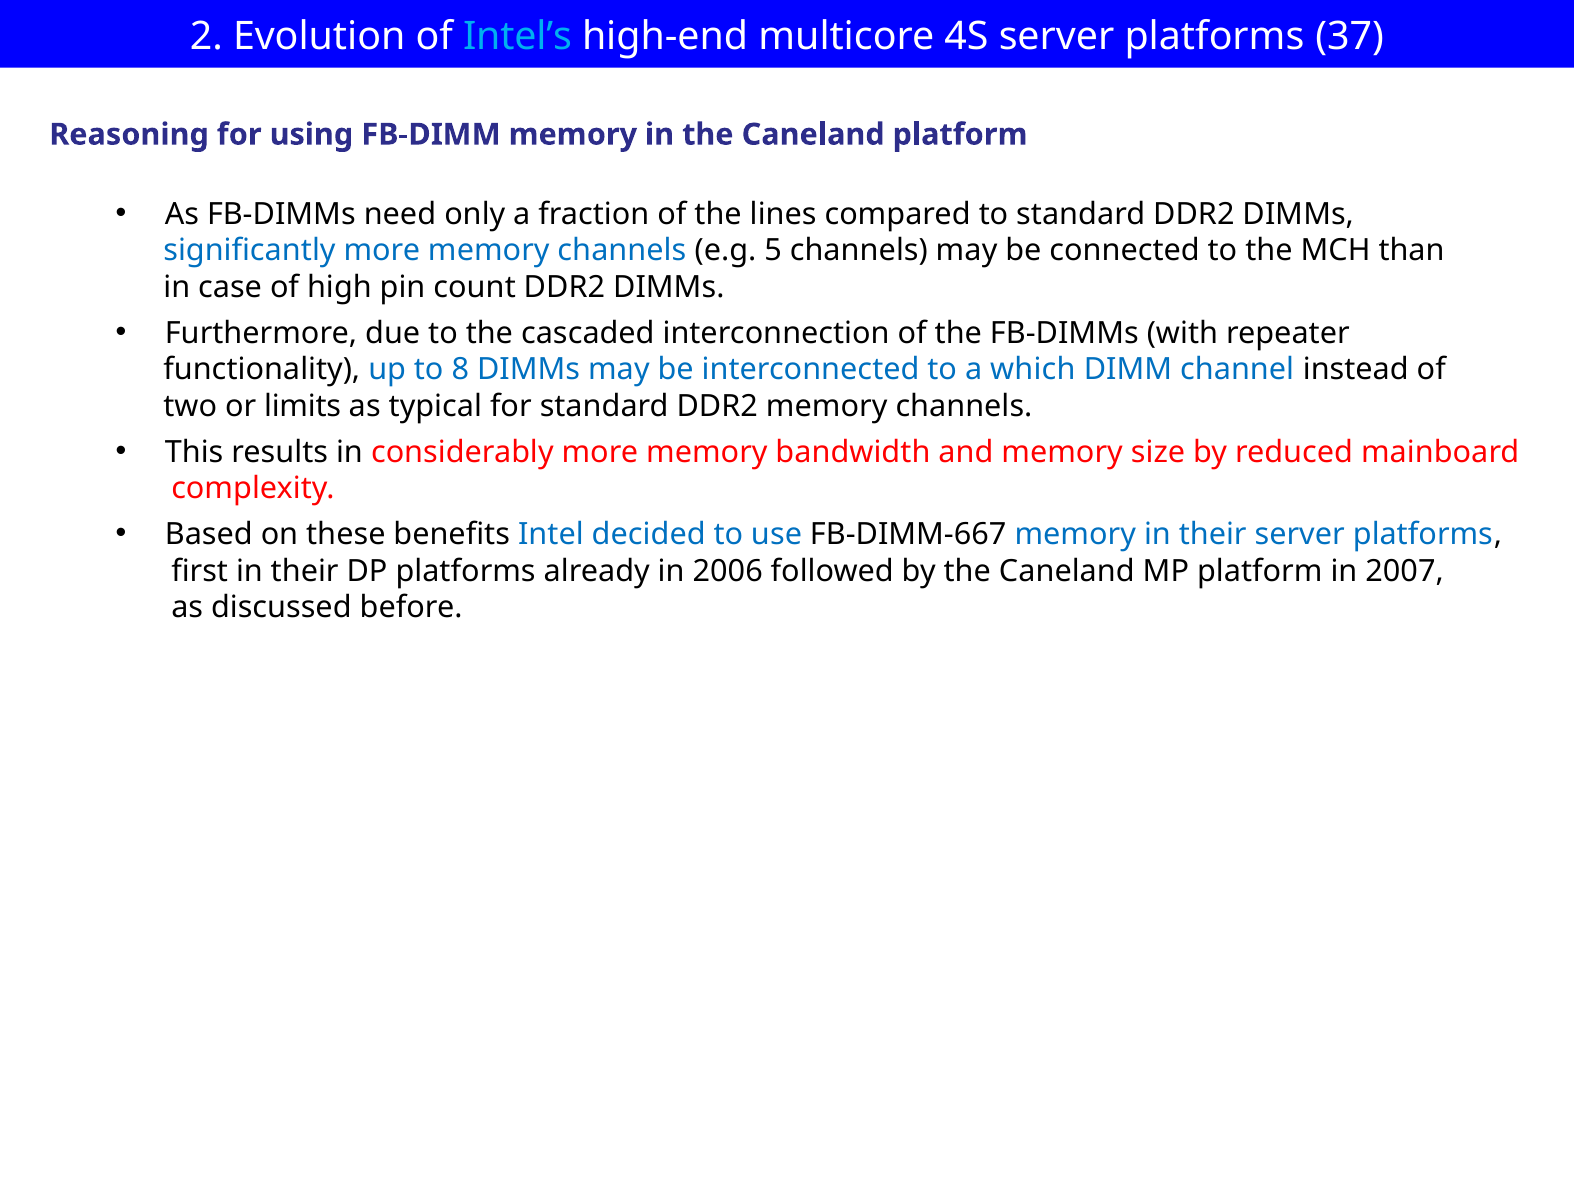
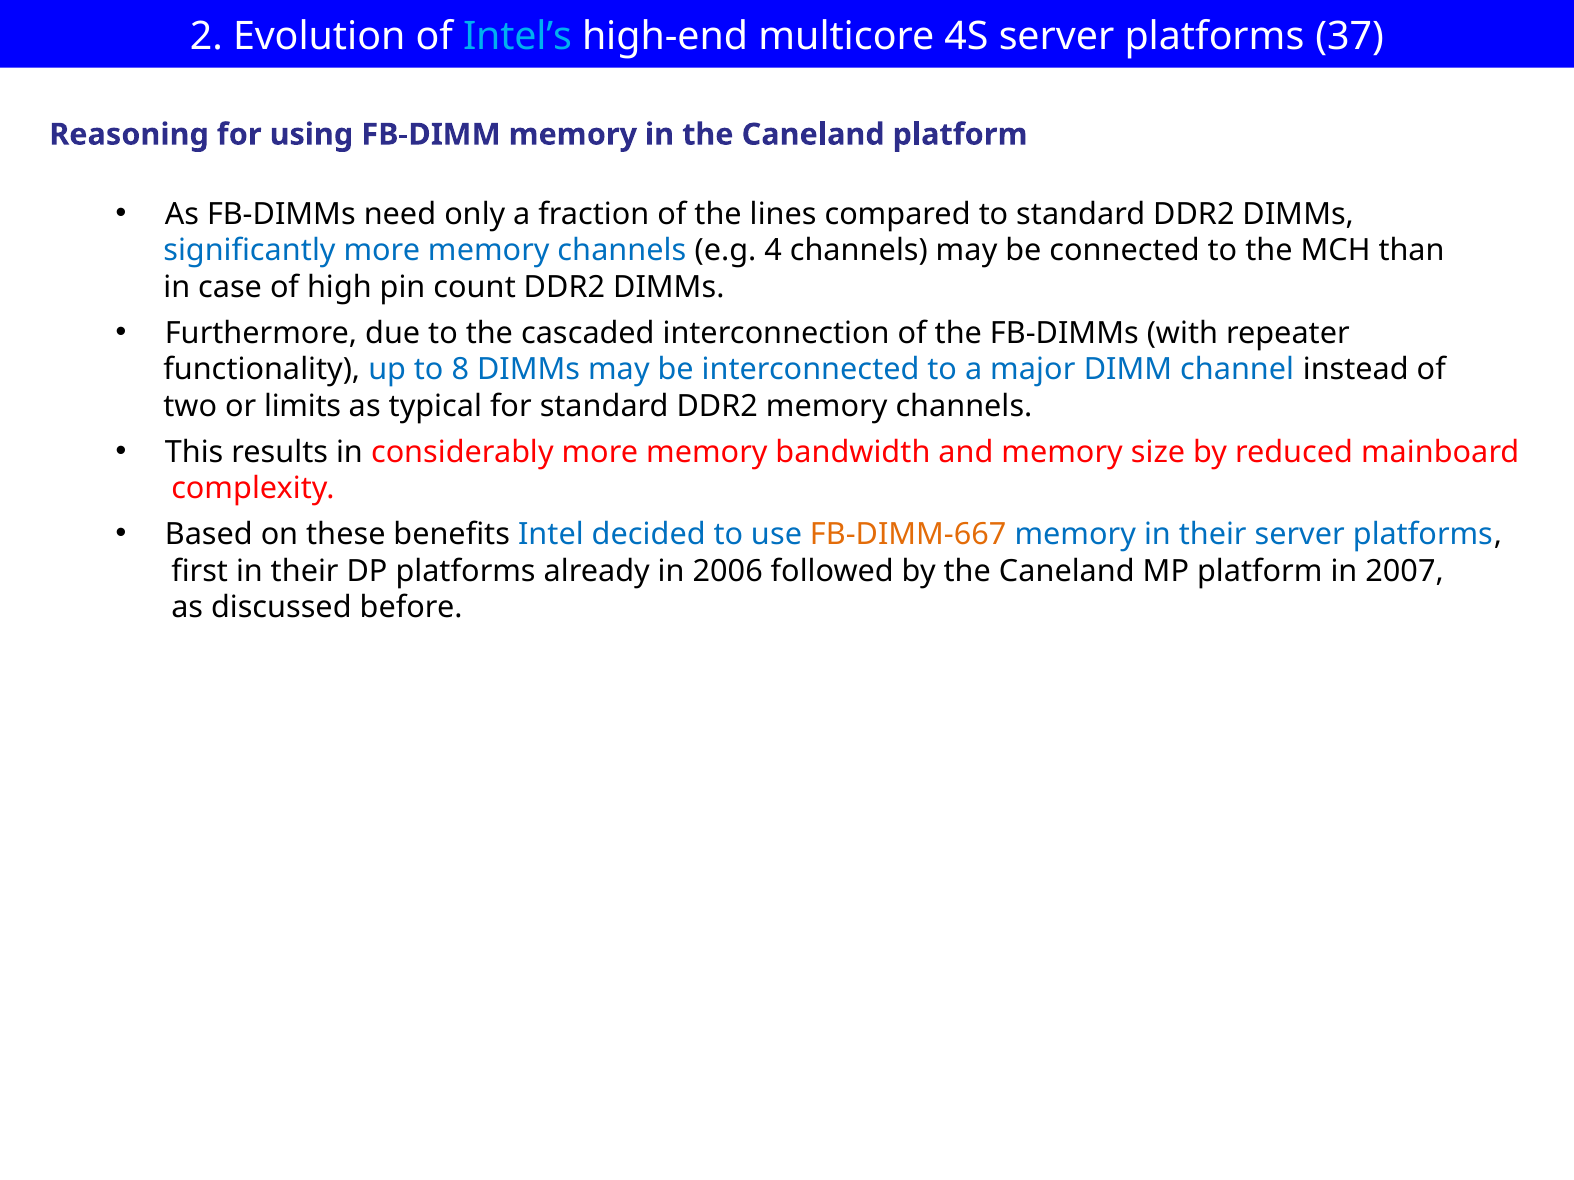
5: 5 -> 4 (773, 251)
which: which -> major (1033, 370)
FB-DIMM-667 colour: black -> orange (908, 534)
